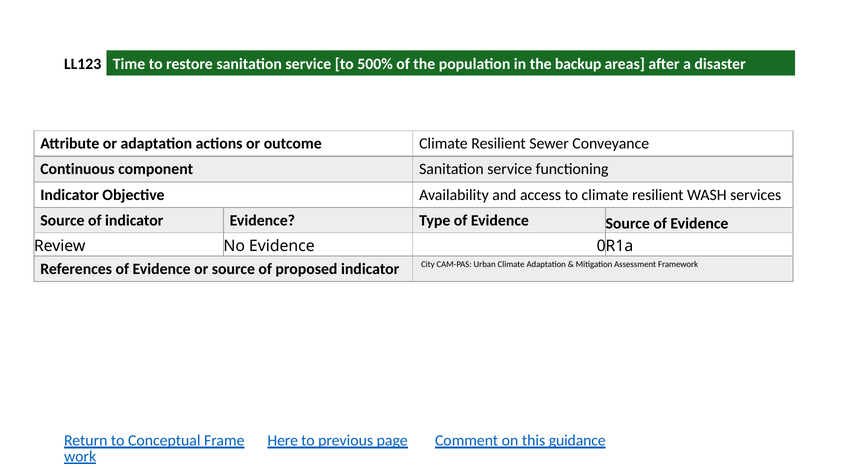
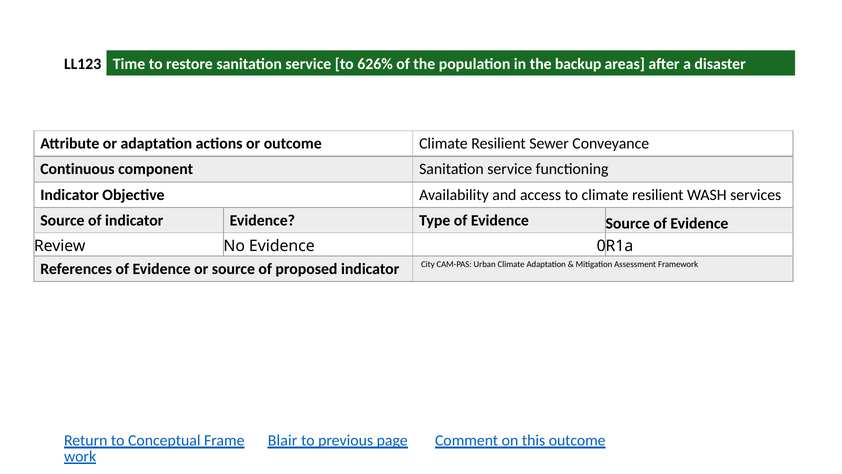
500%: 500% -> 626% (375, 64)
Here: Here -> Blair (283, 440)
this guidance: guidance -> outcome (577, 440)
